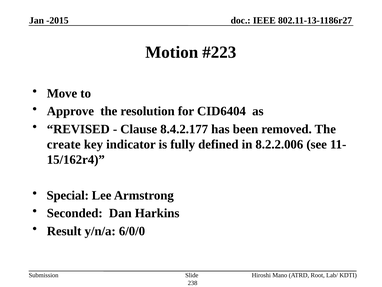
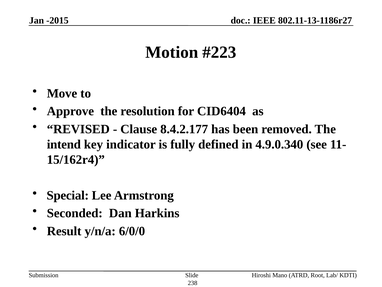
create: create -> intend (64, 144)
8.2.2.006: 8.2.2.006 -> 4.9.0.340 (279, 144)
